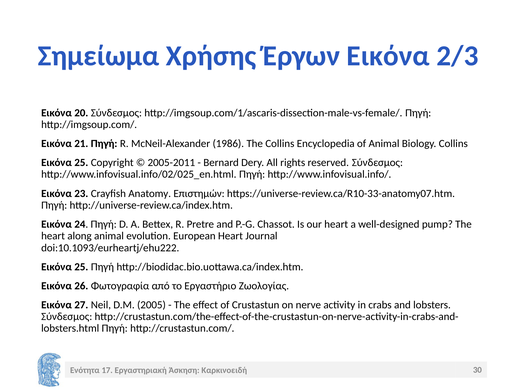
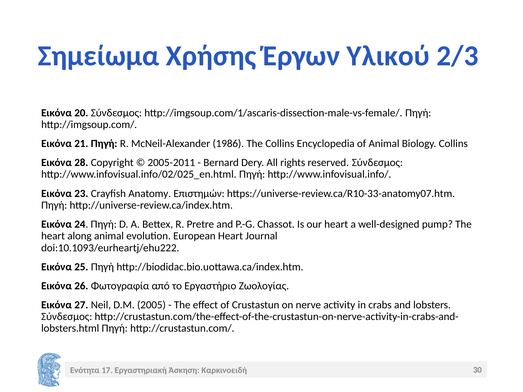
Έργων Εικόνα: Εικόνα -> Υλικού (388, 56)
25: 25 -> 28 (81, 163)
